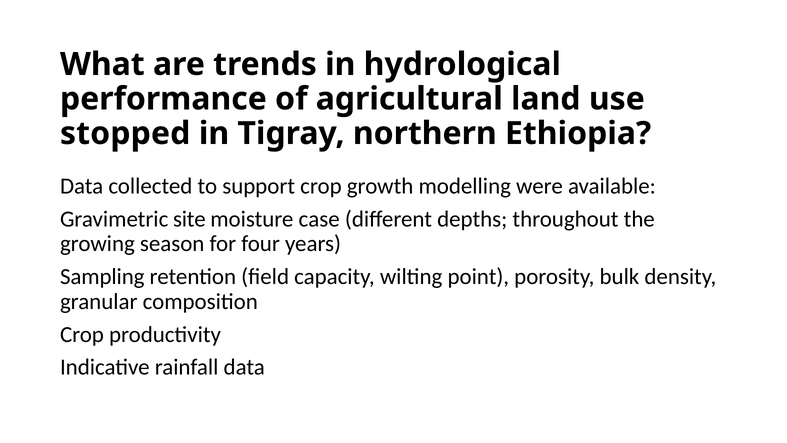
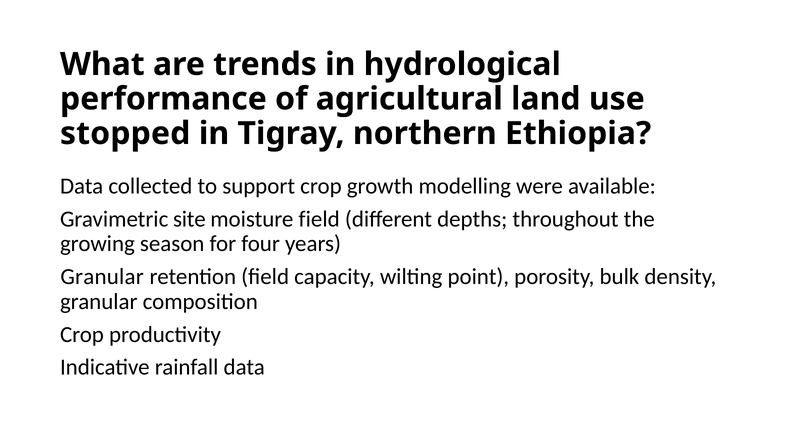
moisture case: case -> field (319, 219)
Sampling: Sampling -> Granular (102, 276)
